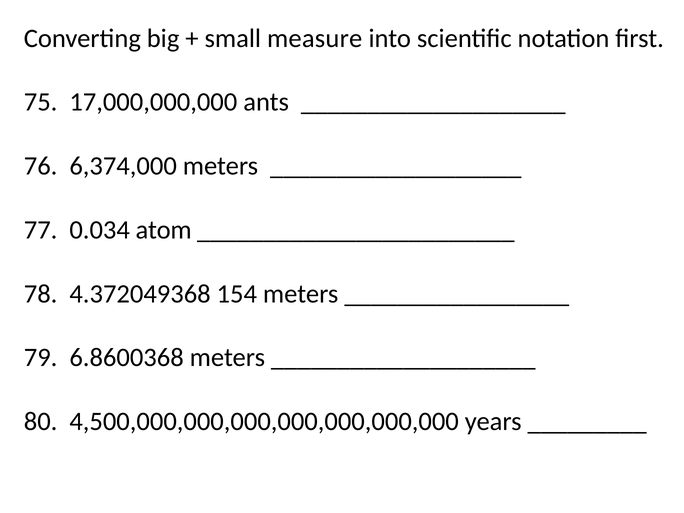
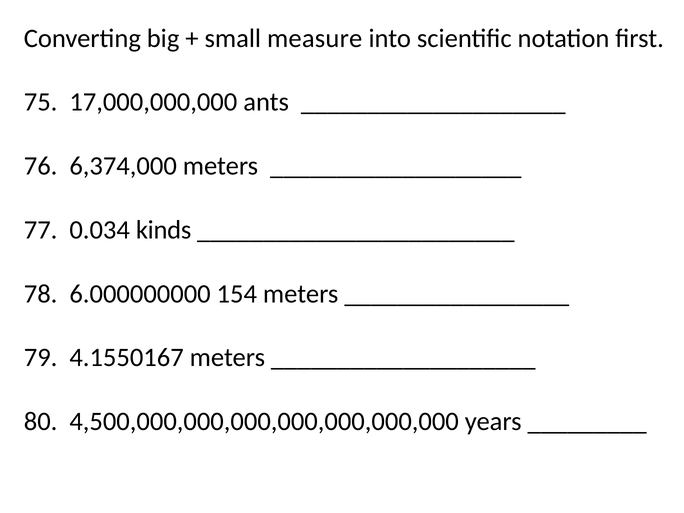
atom: atom -> kinds (164, 230)
4.372049368: 4.372049368 -> 6.000000000 (140, 294)
6.8600368: 6.8600368 -> 4.1550167 (127, 358)
